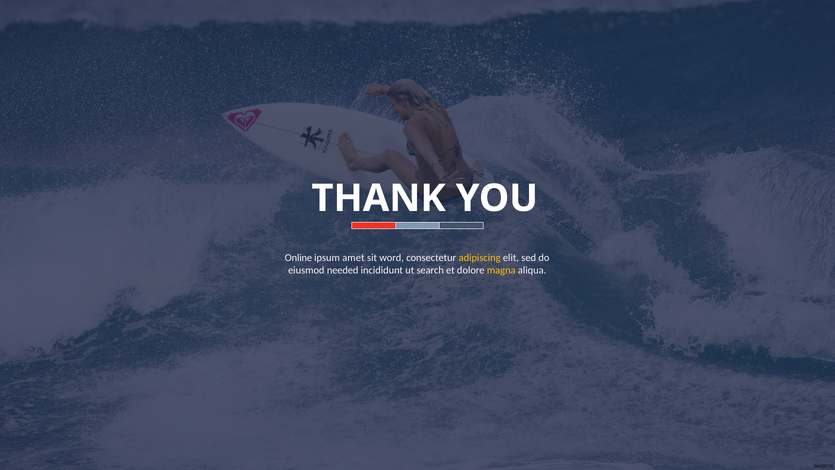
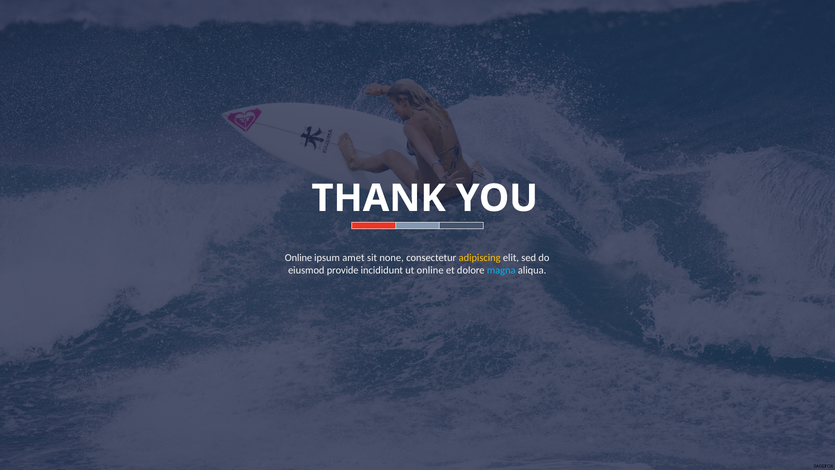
word: word -> none (392, 258)
needed: needed -> provide (343, 270)
ut search: search -> online (430, 270)
magna colour: yellow -> light blue (501, 270)
